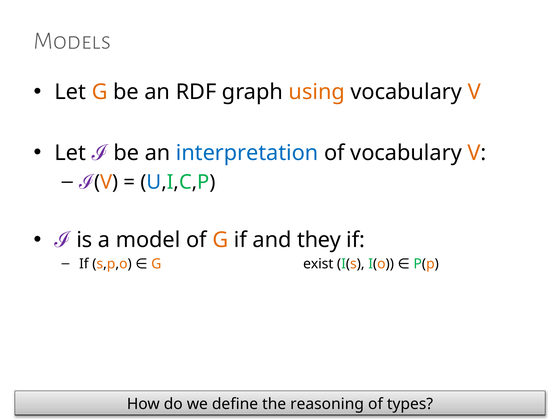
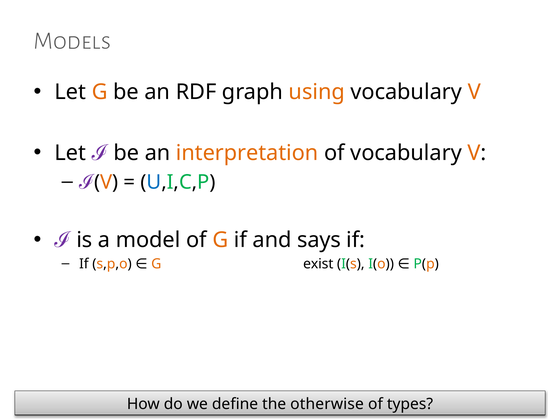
interpretation colour: blue -> orange (247, 153)
they: they -> says (319, 240)
reasoning: reasoning -> otherwise (327, 404)
